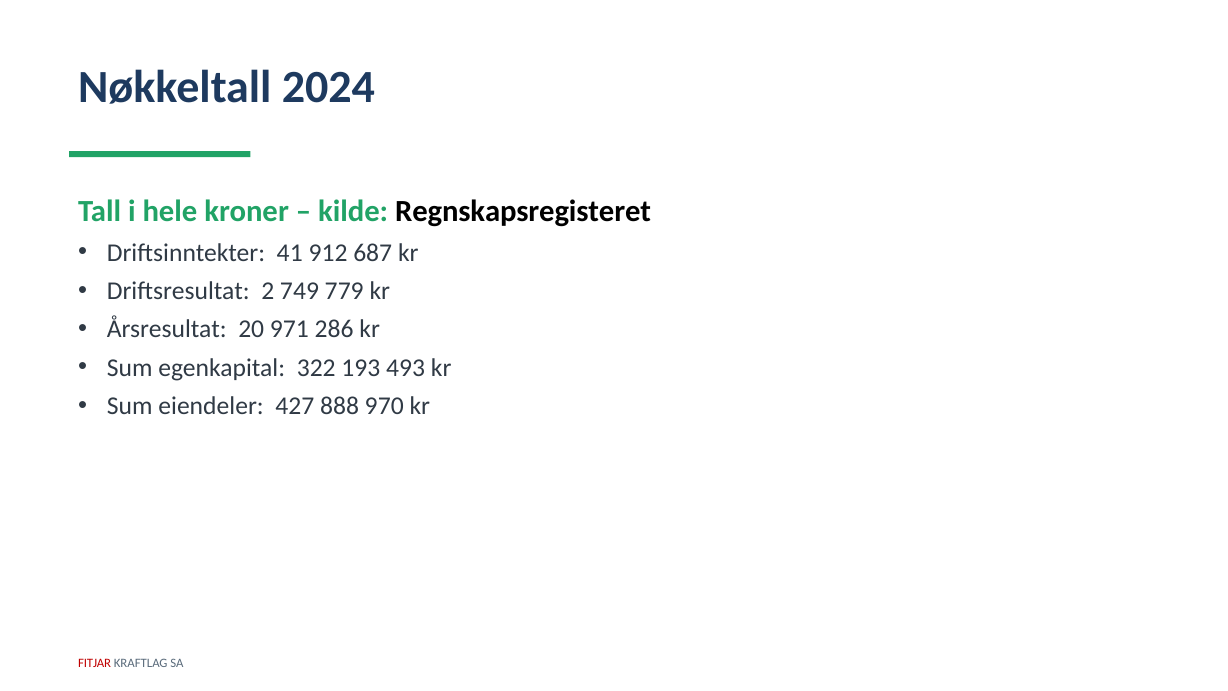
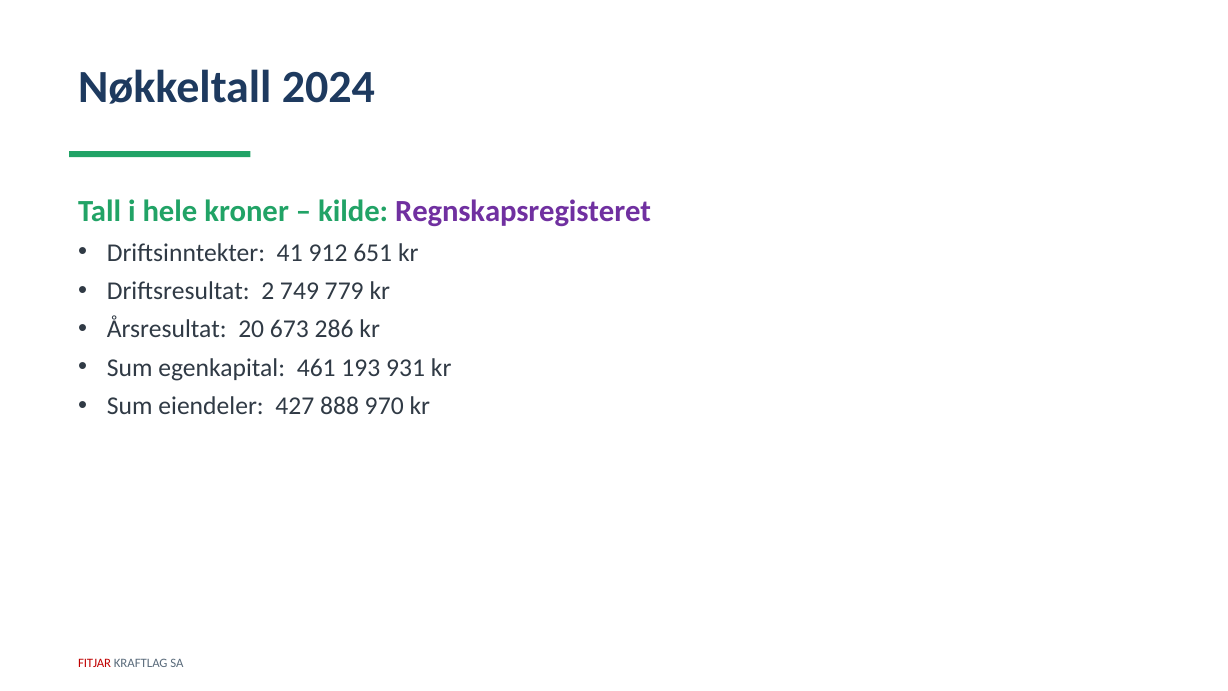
Regnskapsregisteret colour: black -> purple (523, 211)
687: 687 -> 651 (373, 253)
971: 971 -> 673 (289, 329)
322: 322 -> 461 (316, 368)
493: 493 -> 931 (406, 368)
